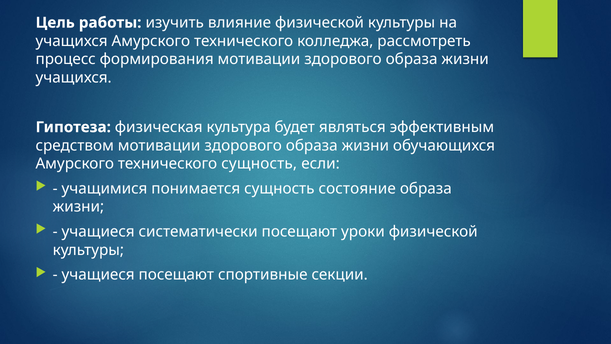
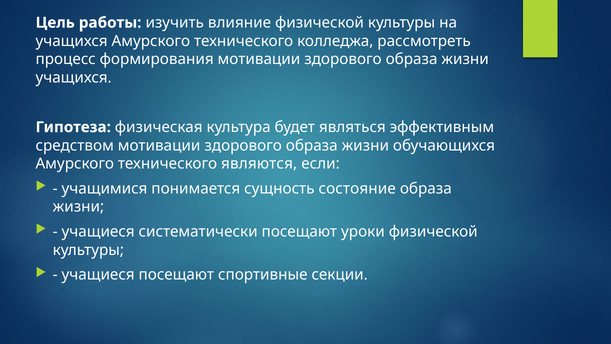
технического сущность: сущность -> являются (259, 164)
